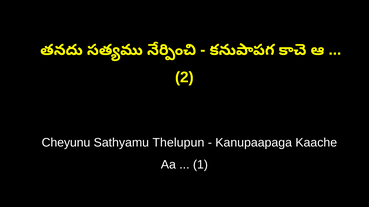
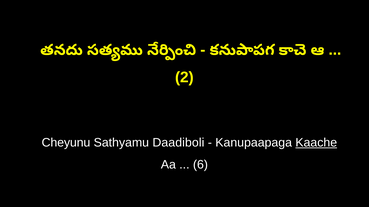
Thelupun: Thelupun -> Daadiboli (178, 143)
Kaache underline: none -> present (316, 143)
1: 1 -> 6 (200, 165)
